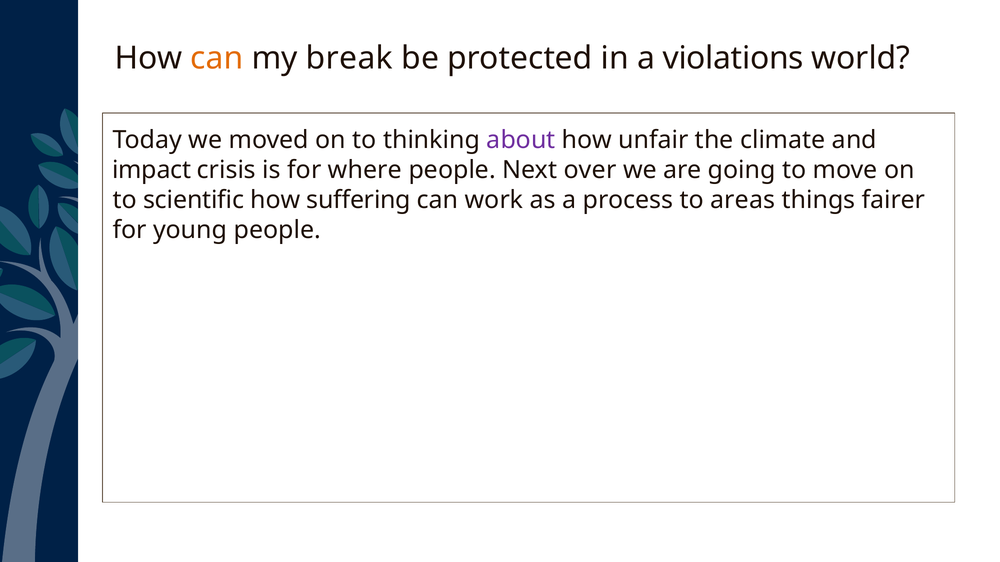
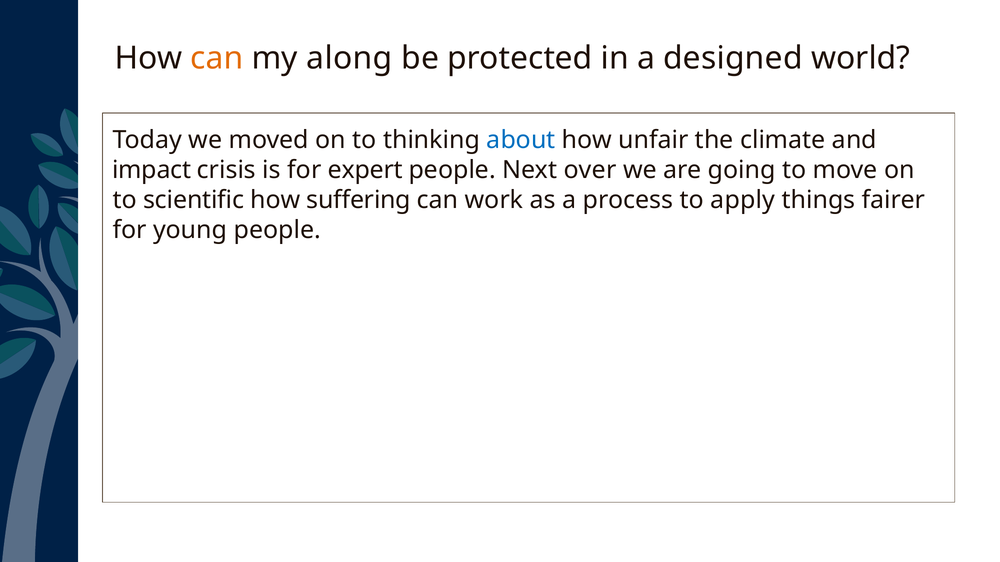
break: break -> along (349, 58)
violations: violations -> designed (733, 58)
about colour: purple -> blue (521, 140)
where: where -> expert (365, 170)
areas: areas -> apply (743, 200)
